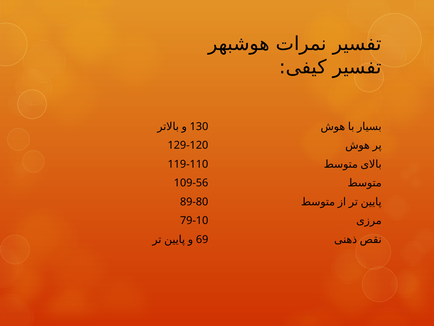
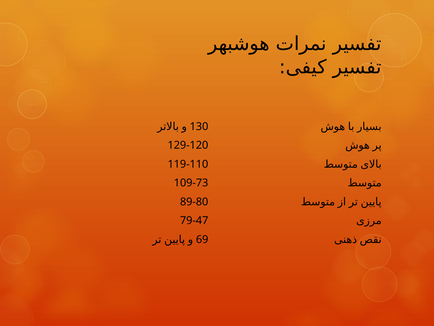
109-56: 109-56 -> 109-73 (191, 183)
79-10: 79-10 -> 79-47 (194, 220)
